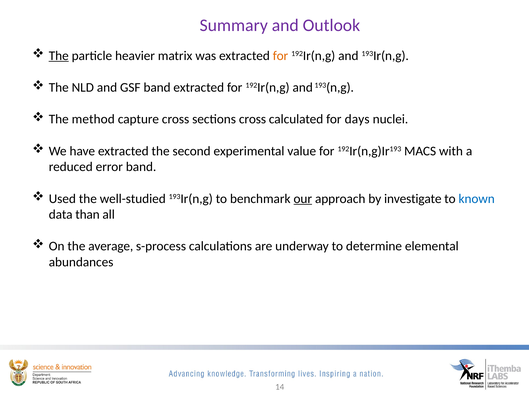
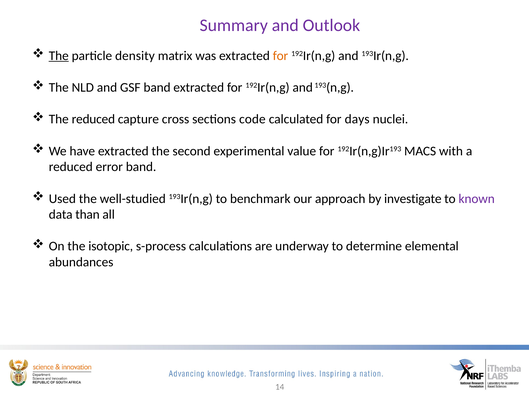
heavier: heavier -> density (135, 56)
The method: method -> reduced (93, 119)
sections cross: cross -> code (252, 119)
our underline: present -> none (303, 199)
known colour: blue -> purple (477, 199)
average: average -> isotopic (111, 246)
